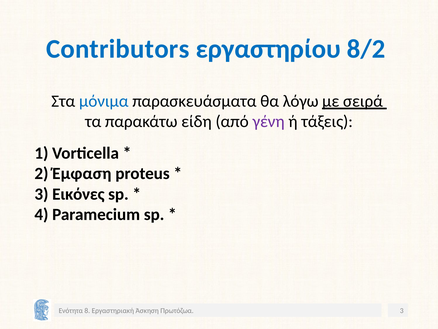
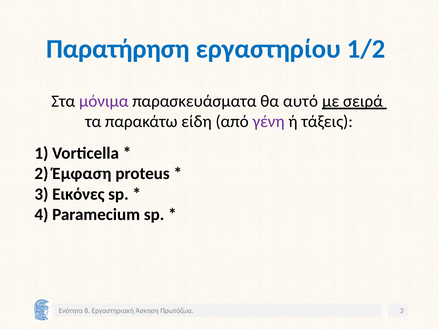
Contributors: Contributors -> Παρατήρηση (118, 49)
8/2: 8/2 -> 1/2 (366, 49)
μόνιμα colour: blue -> purple (104, 101)
λόγω: λόγω -> αυτό (301, 101)
